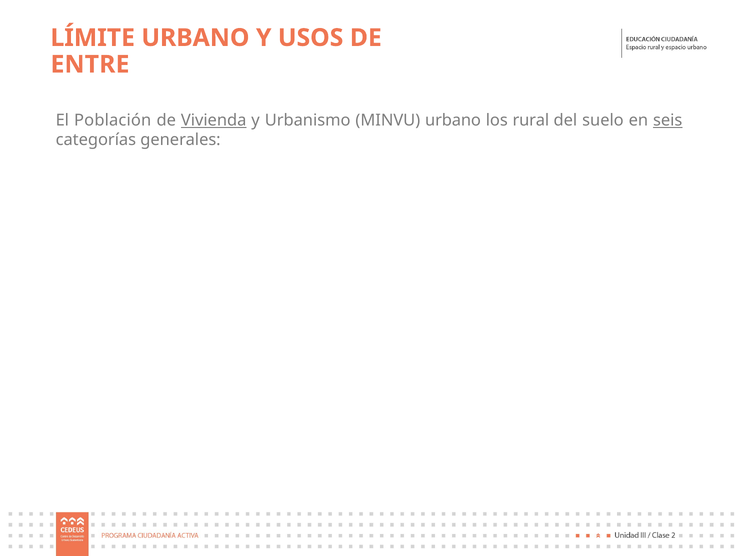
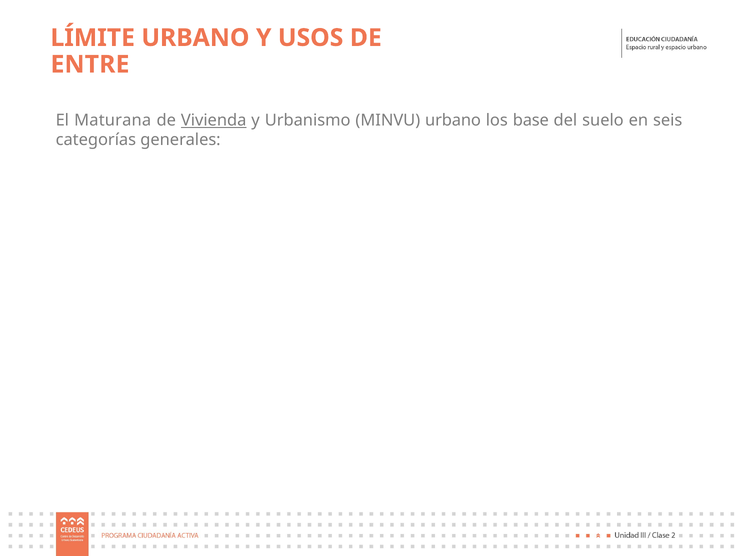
Población: Población -> Maturana (113, 120)
rural: rural -> base (531, 120)
seis underline: present -> none (668, 120)
